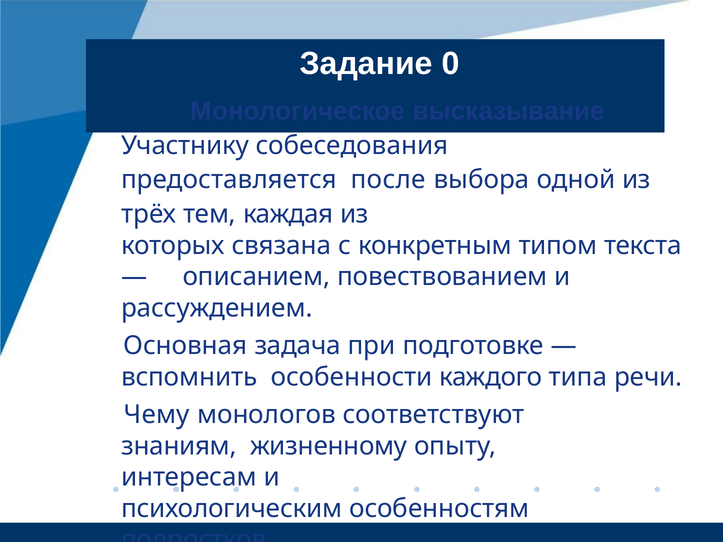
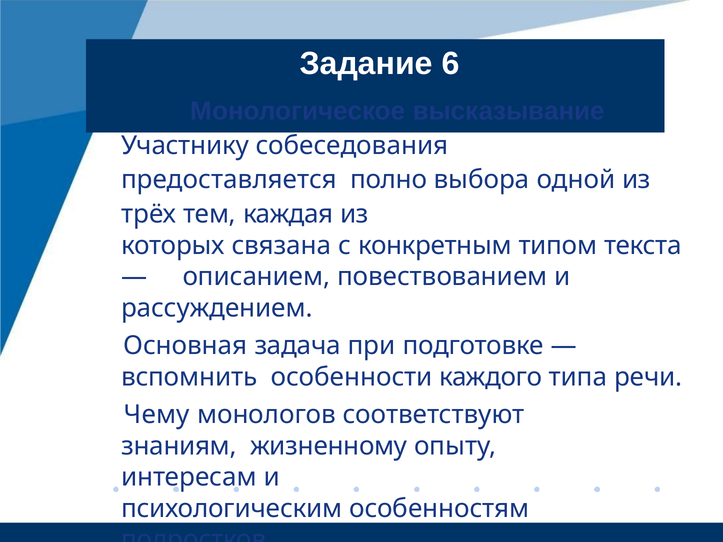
0: 0 -> 6 (451, 63)
после: после -> полно (389, 180)
